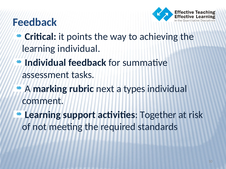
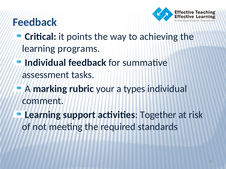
learning individual: individual -> programs (79, 49)
next: next -> your (105, 89)
